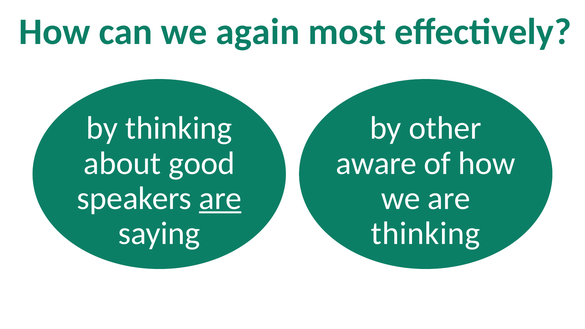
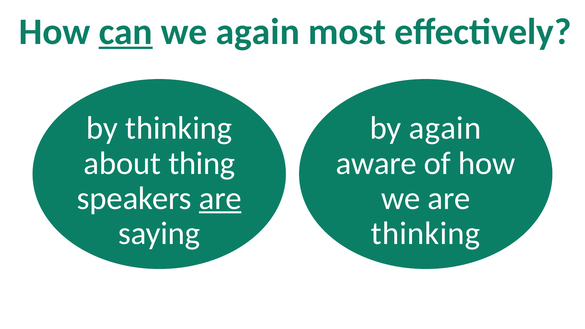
can underline: none -> present (126, 32)
by other: other -> again (445, 128)
good: good -> thing (202, 163)
